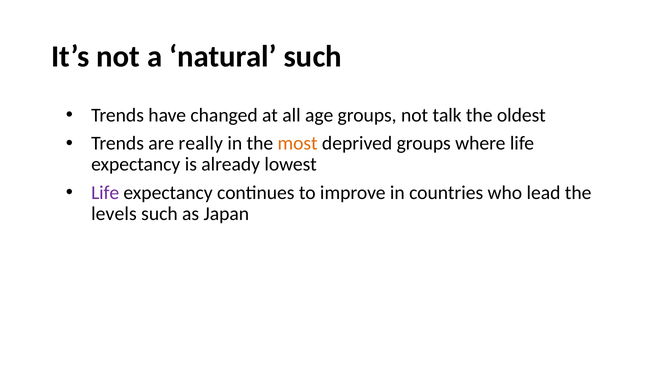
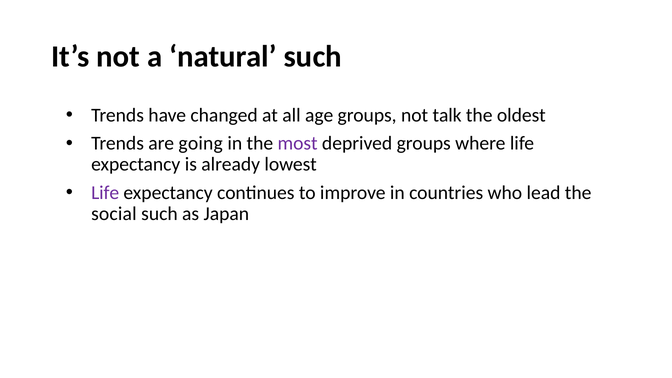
really: really -> going (201, 143)
most colour: orange -> purple (298, 143)
levels: levels -> social (114, 214)
